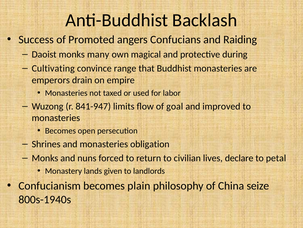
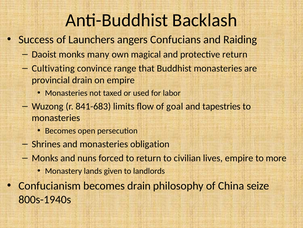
Promoted: Promoted -> Launchers (91, 39)
protective during: during -> return (235, 54)
emperors: emperors -> provincial (51, 80)
841-947: 841-947 -> 841-683 (93, 106)
improved: improved -> tapestries (221, 106)
lives declare: declare -> empire (239, 158)
petal: petal -> more (276, 158)
becomes plain: plain -> drain (139, 185)
